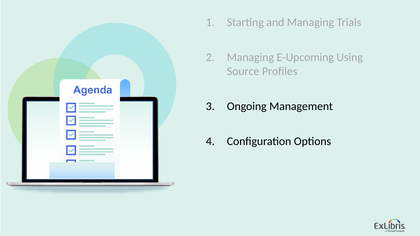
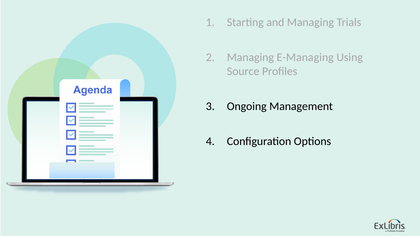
E-Upcoming: E-Upcoming -> E-Managing (305, 57)
